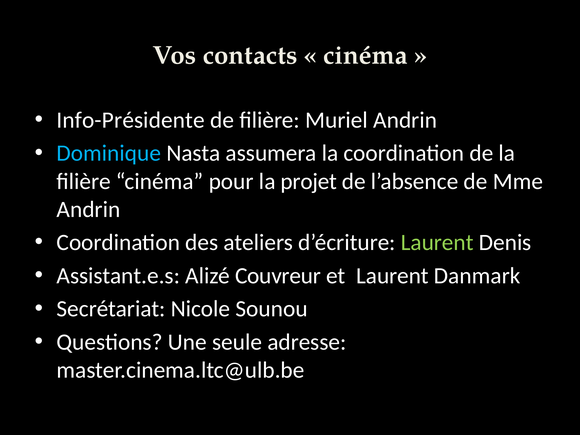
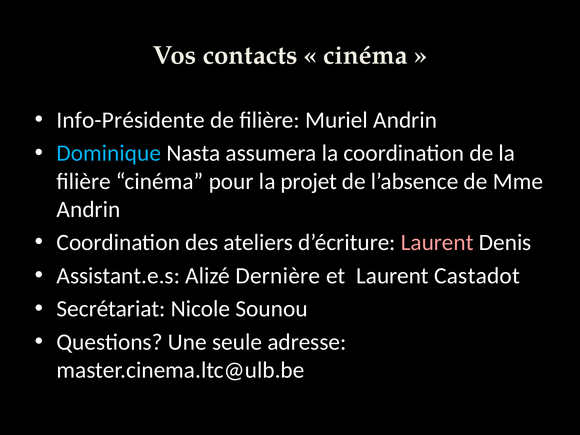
Laurent colour: light green -> pink (437, 243)
Couvreur: Couvreur -> Dernière (278, 276)
Danmark: Danmark -> Castadot (477, 276)
